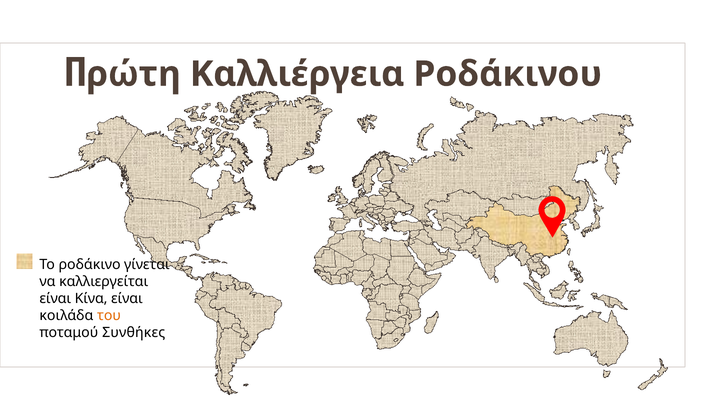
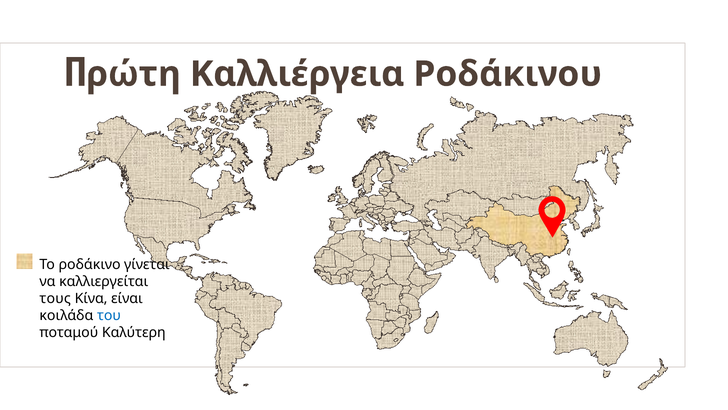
είναι: είναι -> τους (55, 298)
του colour: orange -> blue (109, 315)
Συνθήκες: Συνθήκες -> Καλύτερη (134, 332)
